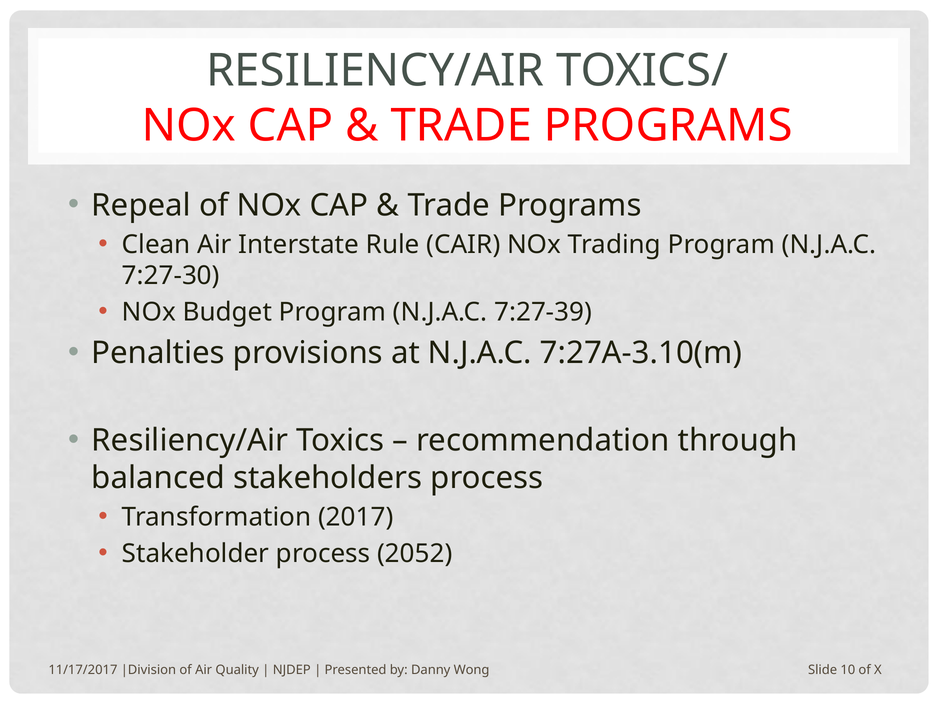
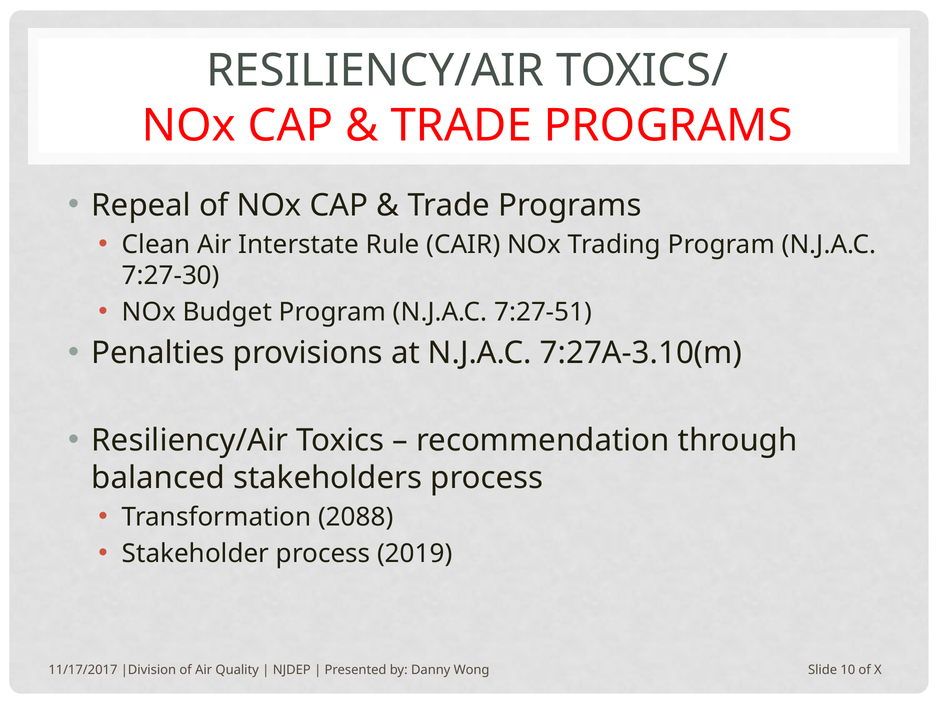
7:27-39: 7:27-39 -> 7:27-51 (543, 312)
2017: 2017 -> 2088 (356, 518)
2052: 2052 -> 2019 (415, 554)
